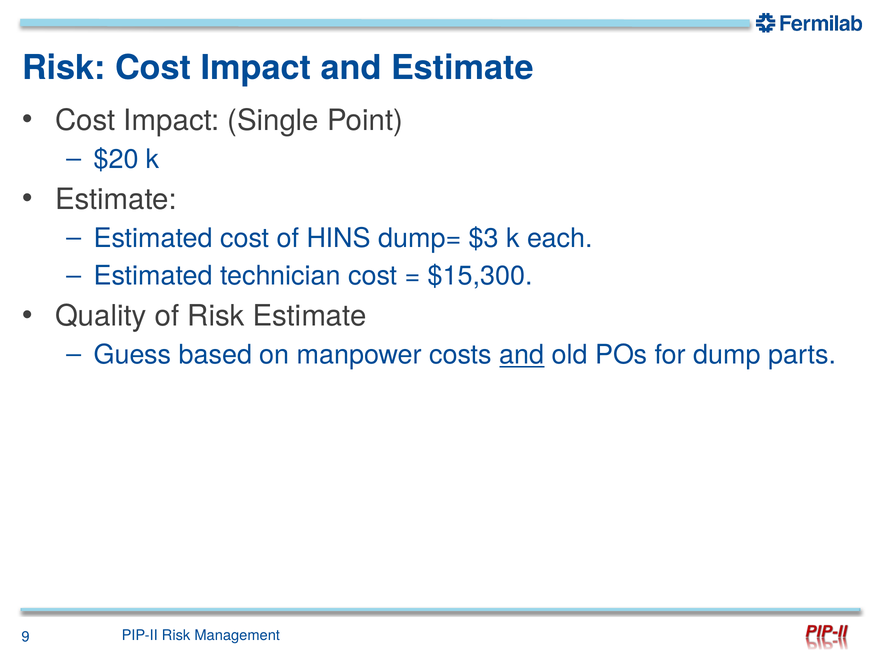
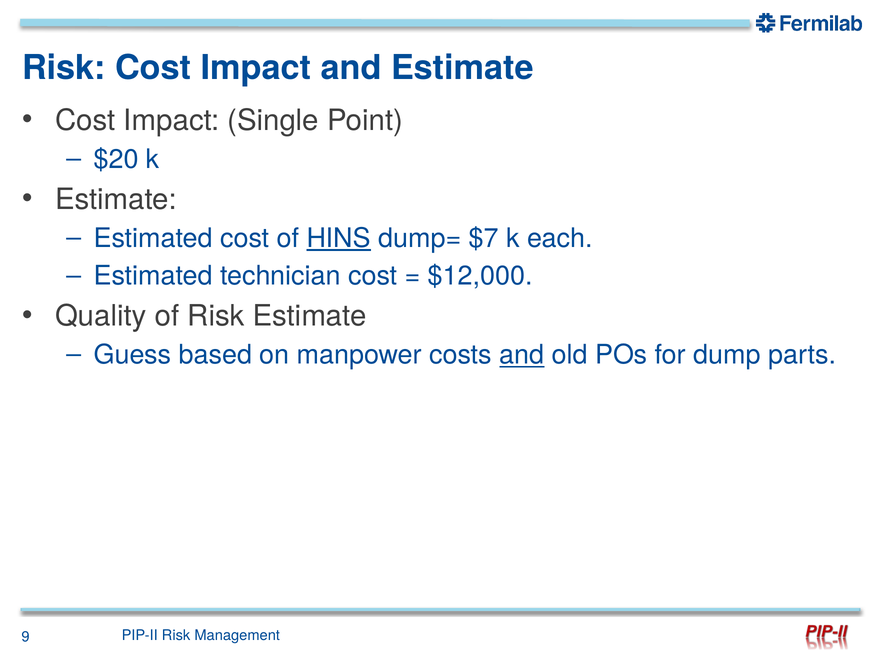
HINS underline: none -> present (339, 238)
$3: $3 -> $7 (484, 238)
$15,300: $15,300 -> $12,000 (480, 276)
